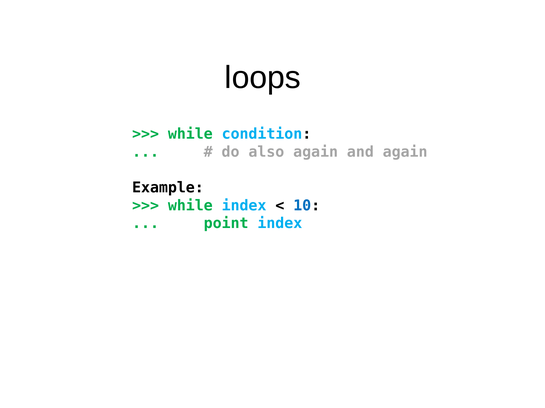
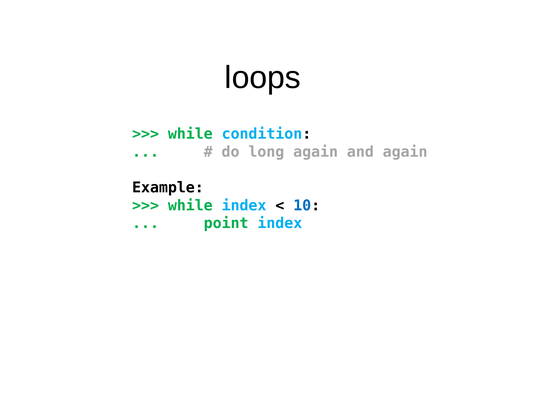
also: also -> long (266, 152)
